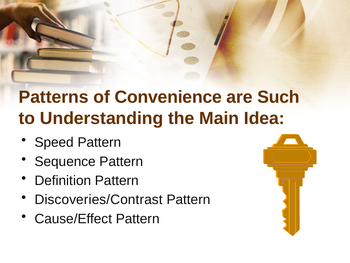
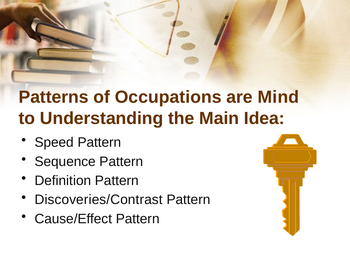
Convenience: Convenience -> Occupations (168, 97)
Such: Such -> Mind (278, 97)
